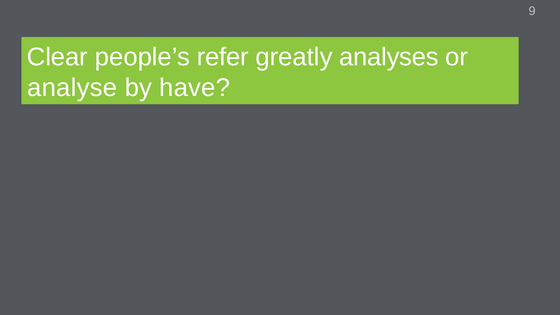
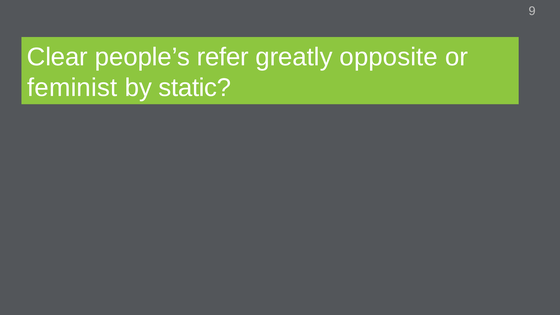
analyses: analyses -> opposite (389, 57)
analyse: analyse -> feminist (72, 88)
have: have -> static (195, 88)
